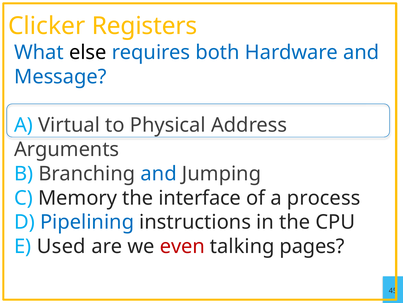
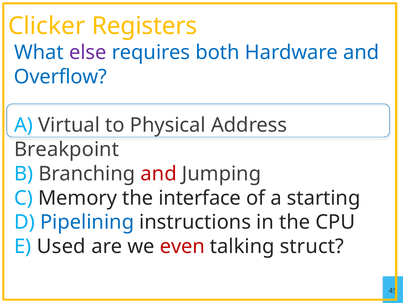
else colour: black -> purple (88, 52)
Message: Message -> Overflow (60, 77)
Arguments: Arguments -> Breakpoint (67, 149)
and colour: blue -> red (159, 173)
process: process -> starting (324, 198)
pages: pages -> struct (312, 246)
